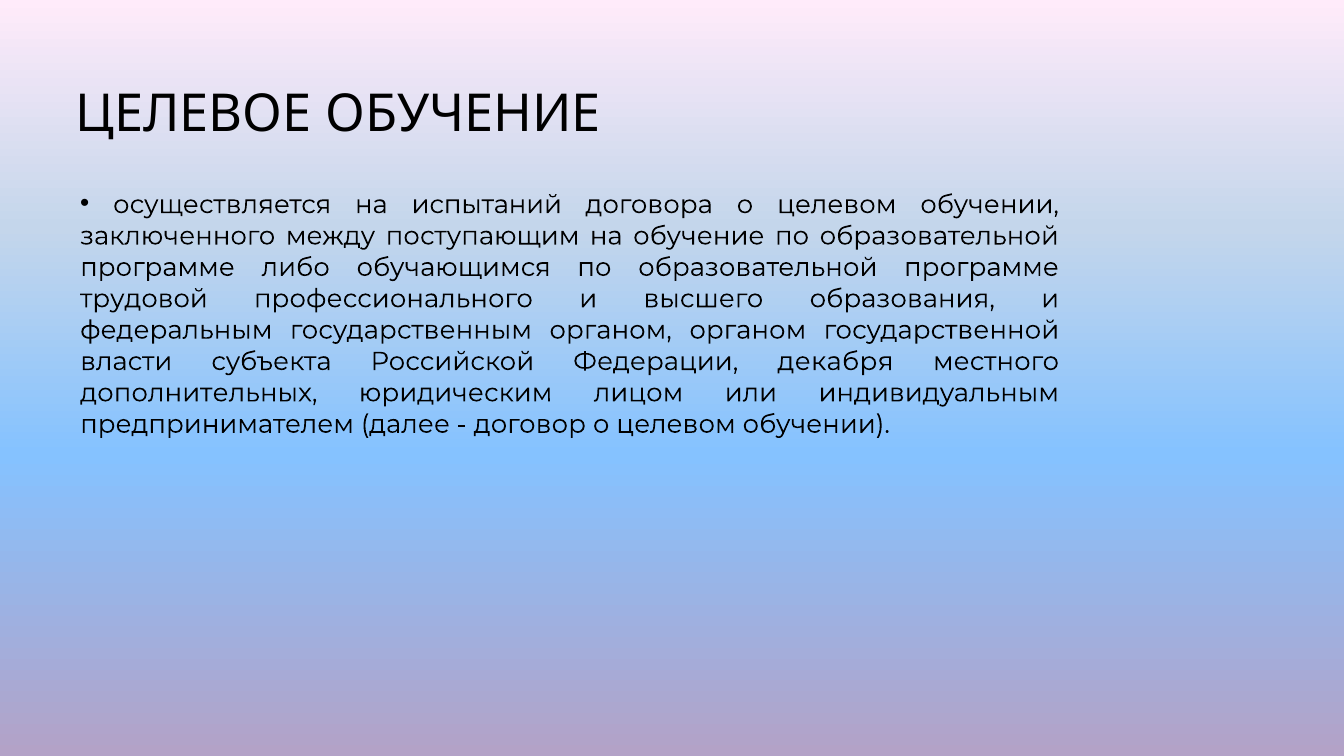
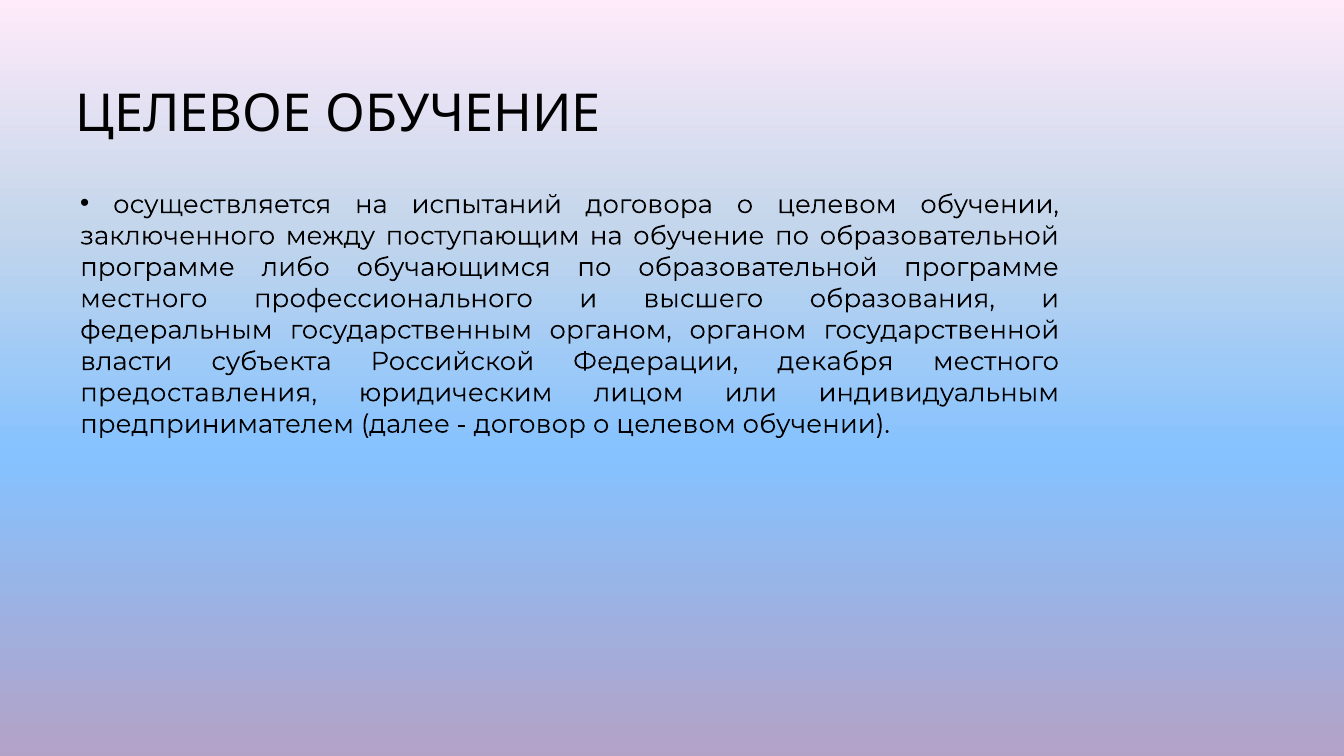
трудовой: трудовой -> местного (144, 299)
дополнительных: дополнительных -> предоставления (199, 393)
